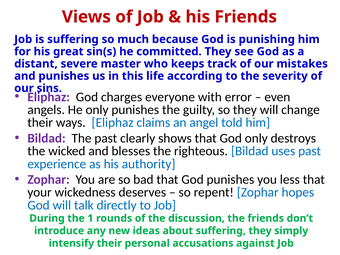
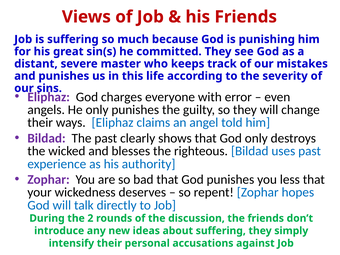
1: 1 -> 2 (90, 218)
